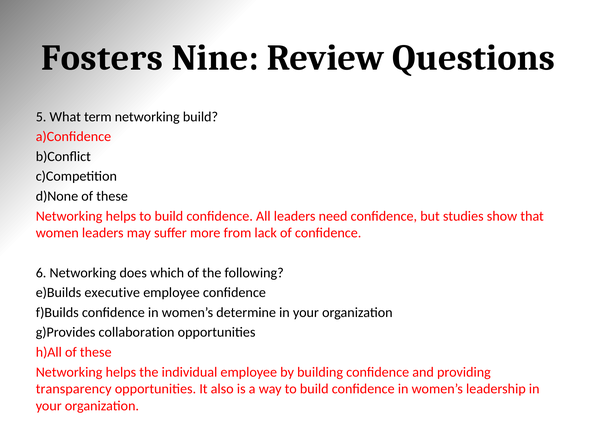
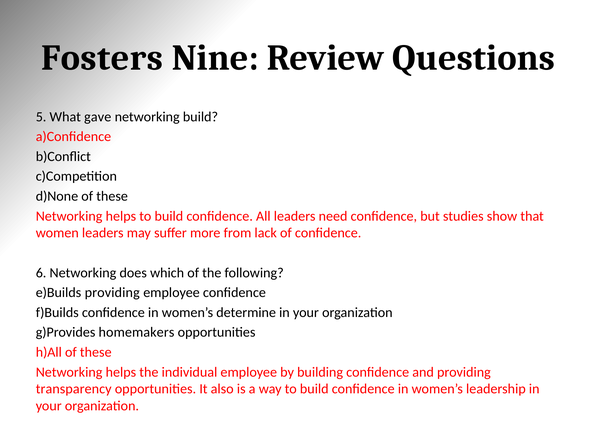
term: term -> gave (98, 117)
executive: executive -> providing (112, 293)
collaboration: collaboration -> homemakers (136, 332)
